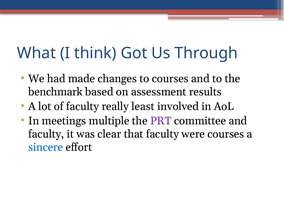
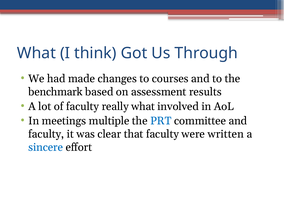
really least: least -> what (143, 106)
PRT colour: purple -> blue (161, 121)
were courses: courses -> written (226, 134)
